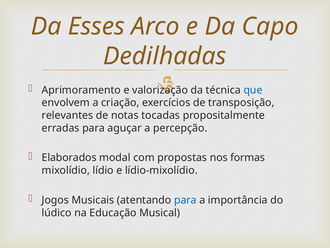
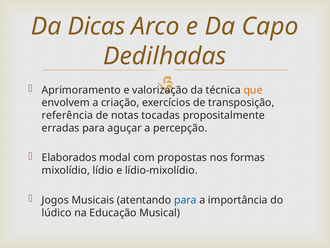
Esses: Esses -> Dicas (96, 26)
que colour: blue -> orange (253, 90)
relevantes: relevantes -> referência (67, 115)
